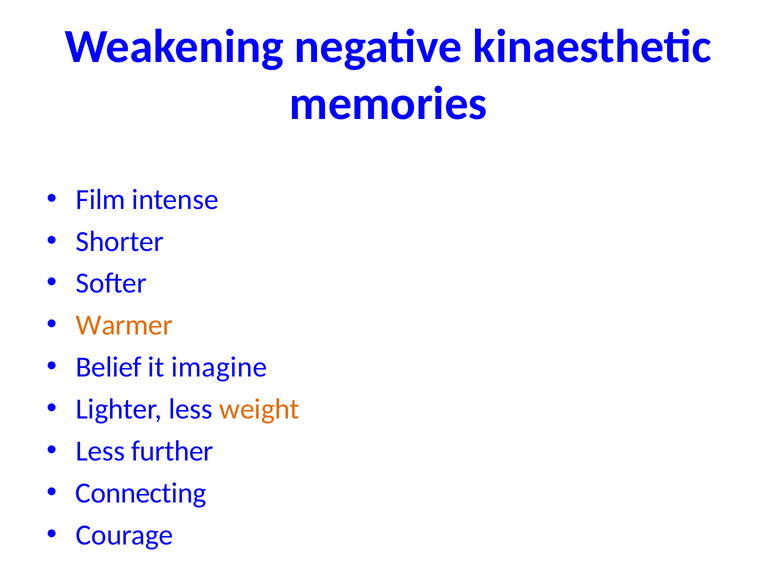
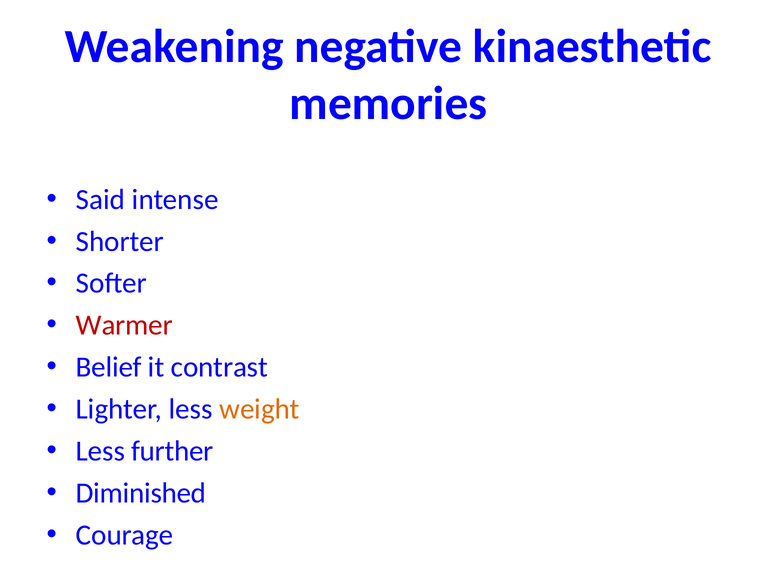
Film: Film -> Said (100, 199)
Warmer colour: orange -> red (124, 325)
imagine: imagine -> contrast (219, 367)
Connecting: Connecting -> Diminished (141, 493)
